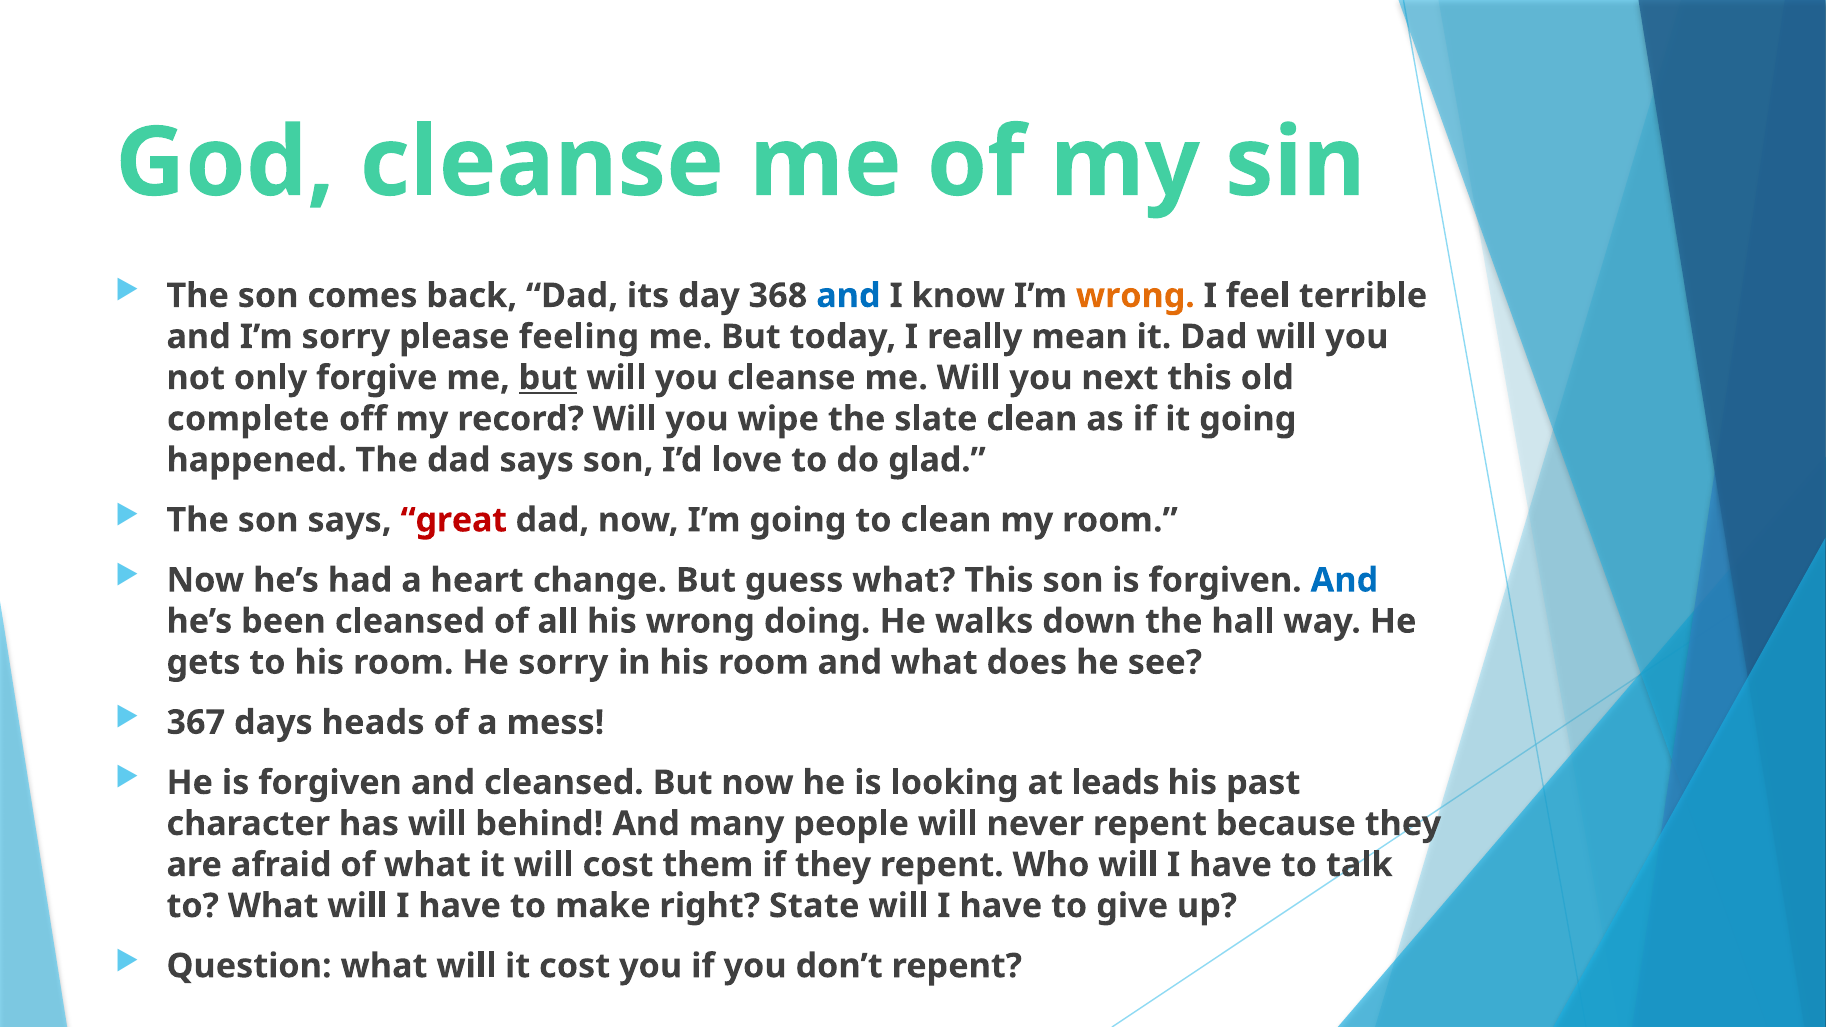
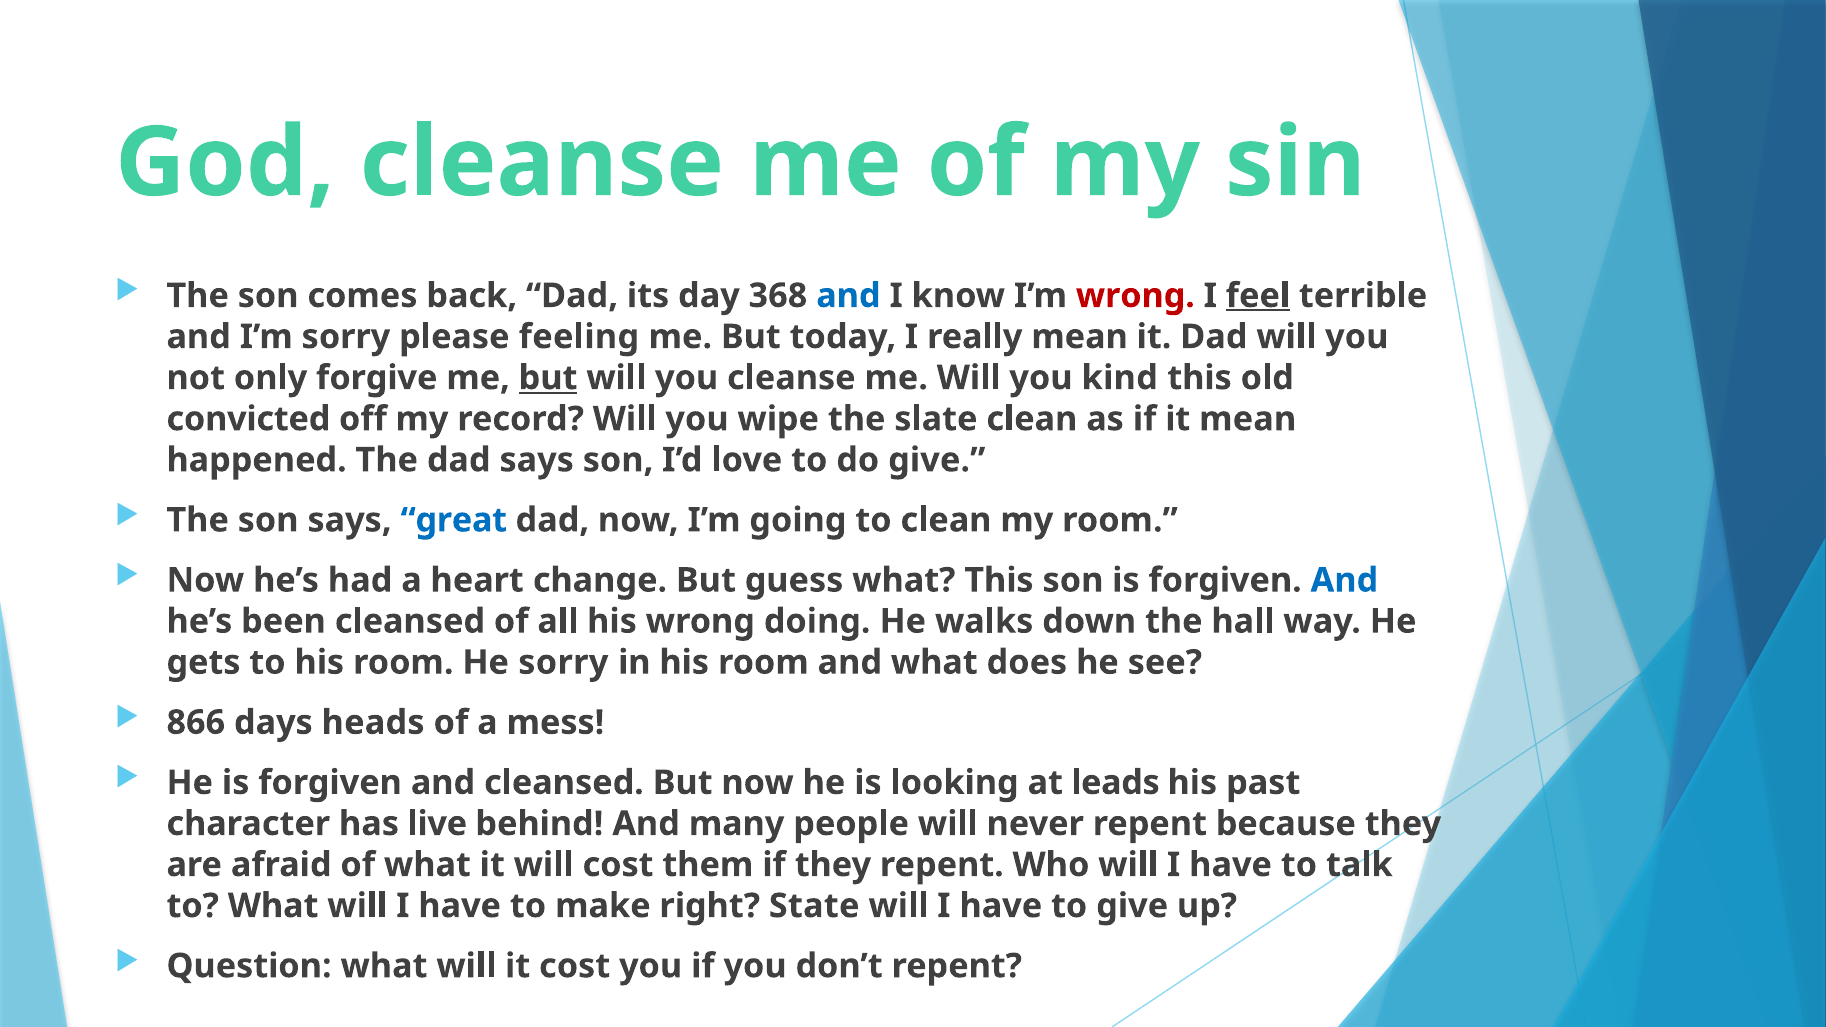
wrong colour: orange -> red (1135, 296)
feel underline: none -> present (1258, 296)
next: next -> kind (1120, 378)
complete: complete -> convicted (248, 419)
it going: going -> mean (1248, 419)
do glad: glad -> give (937, 460)
great colour: red -> blue (454, 520)
367: 367 -> 866 (196, 723)
has will: will -> live (437, 824)
